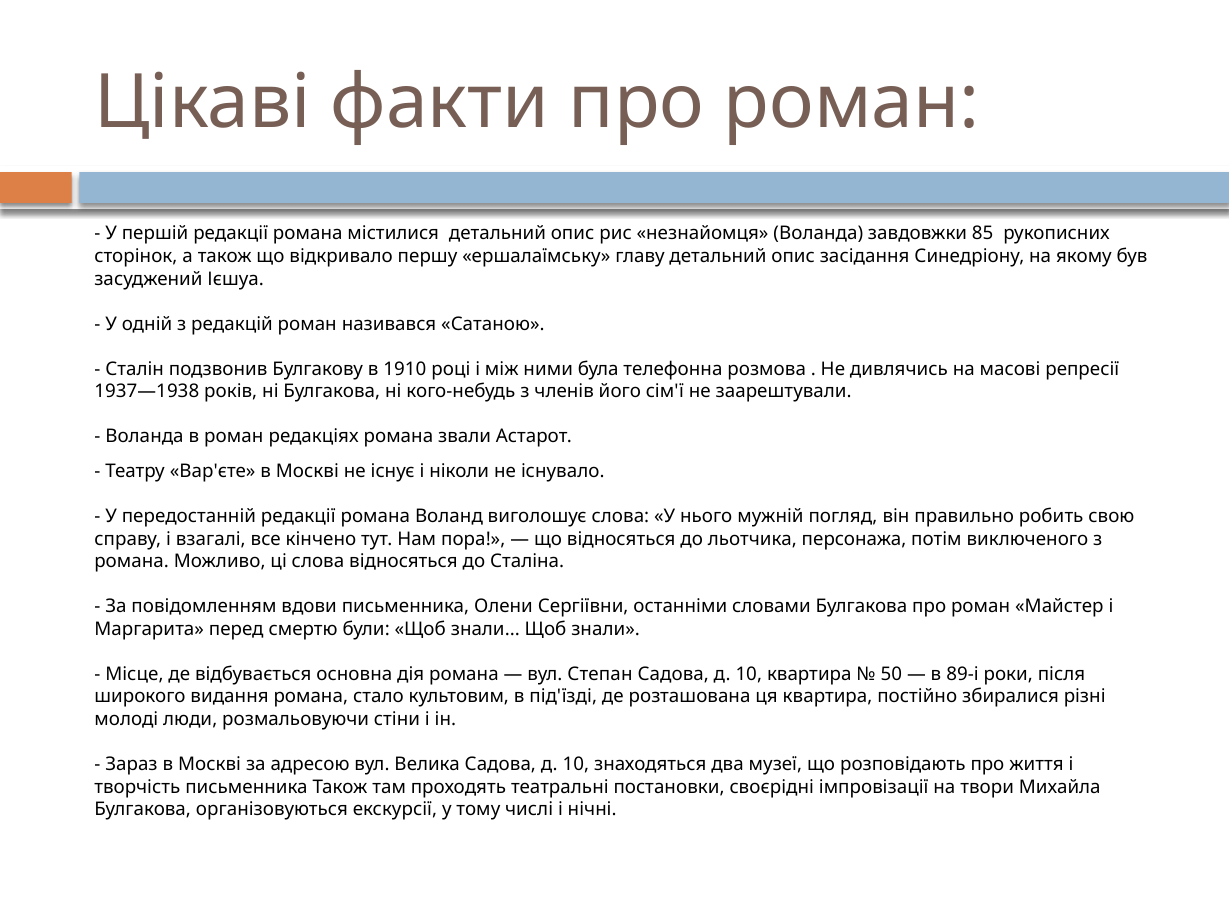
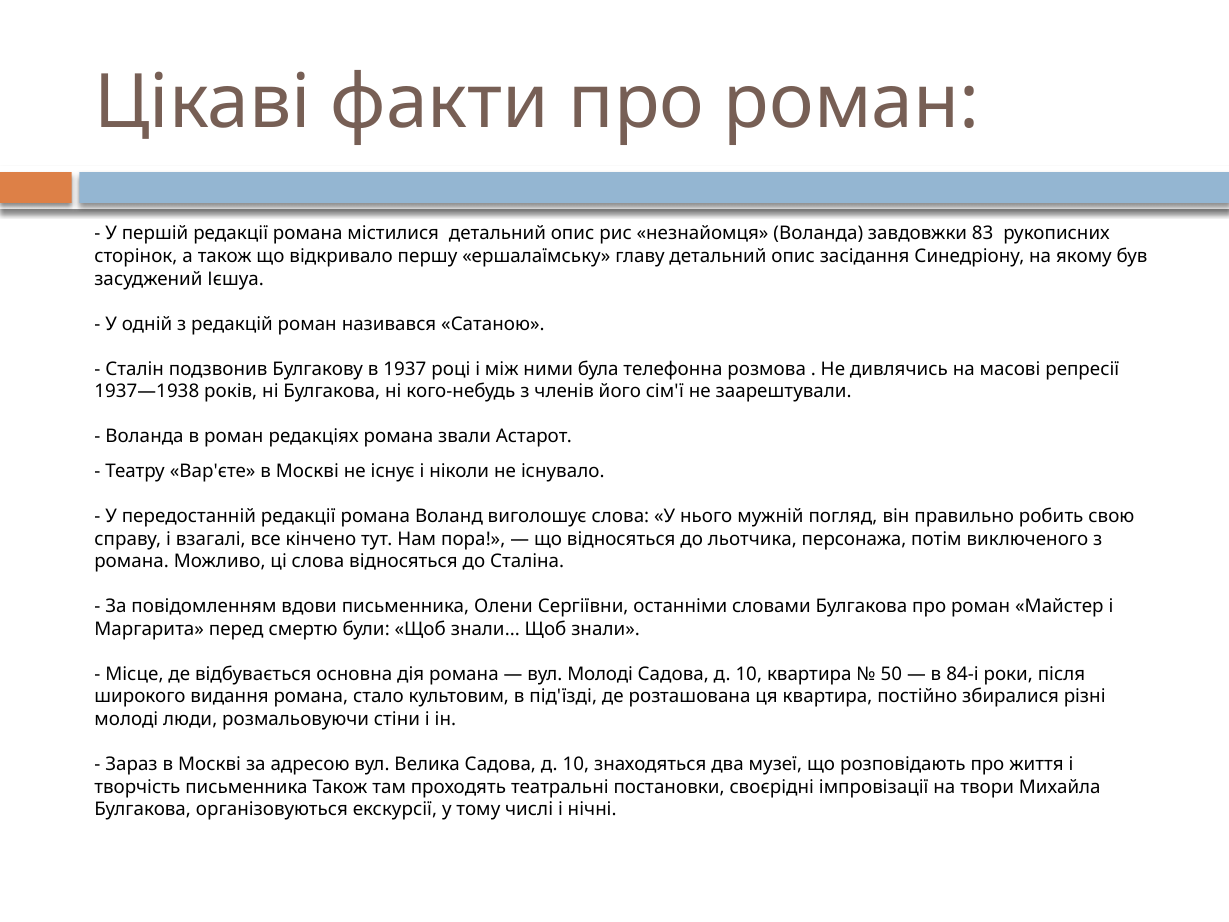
85: 85 -> 83 (983, 234)
1910: 1910 -> 1937 (405, 369)
вул Степан: Степан -> Молоді (600, 674)
89-і: 89-і -> 84-і (962, 674)
